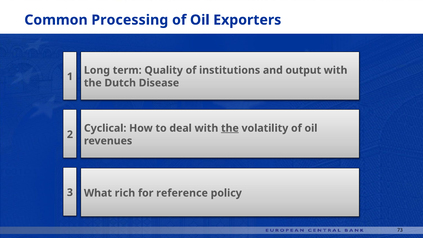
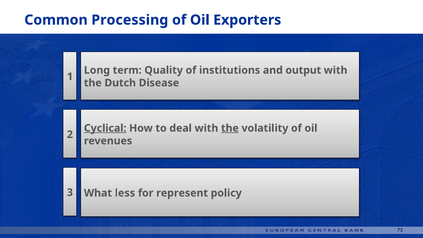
Cyclical underline: none -> present (105, 128)
rich: rich -> less (125, 193)
reference: reference -> represent (182, 193)
